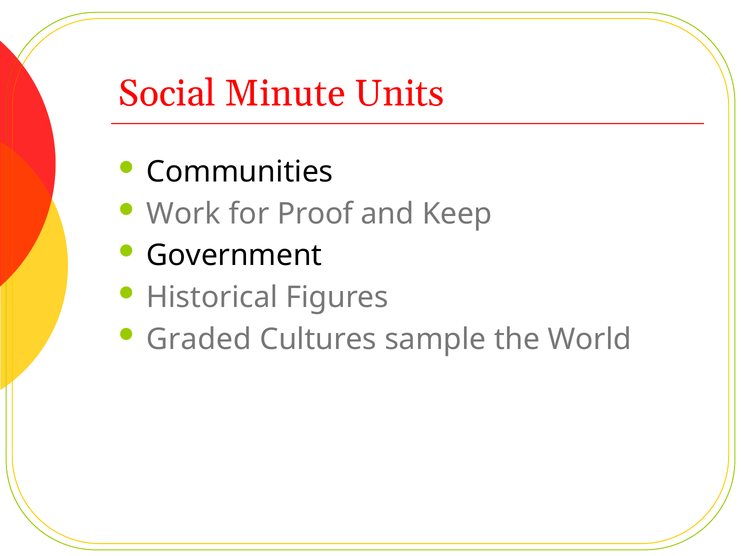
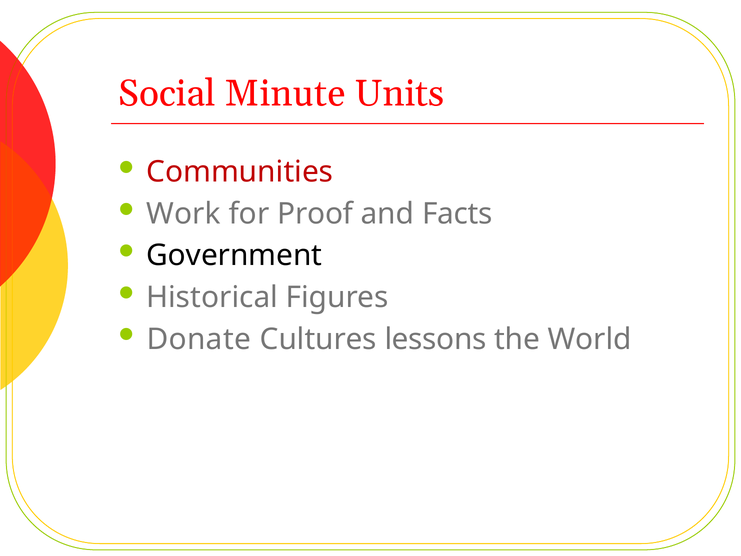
Communities colour: black -> red (240, 172)
Keep: Keep -> Facts (457, 214)
Graded: Graded -> Donate (199, 339)
sample: sample -> lessons (436, 339)
